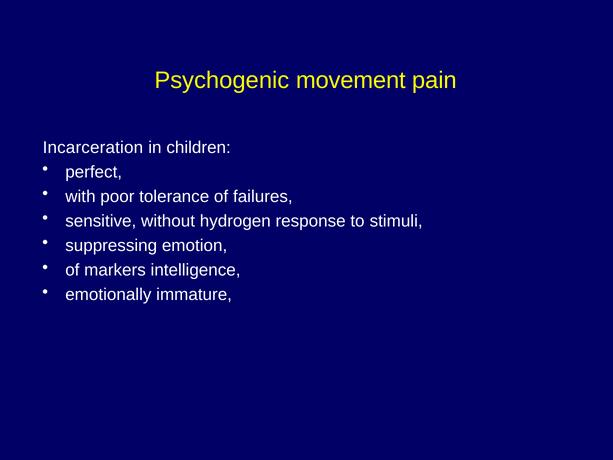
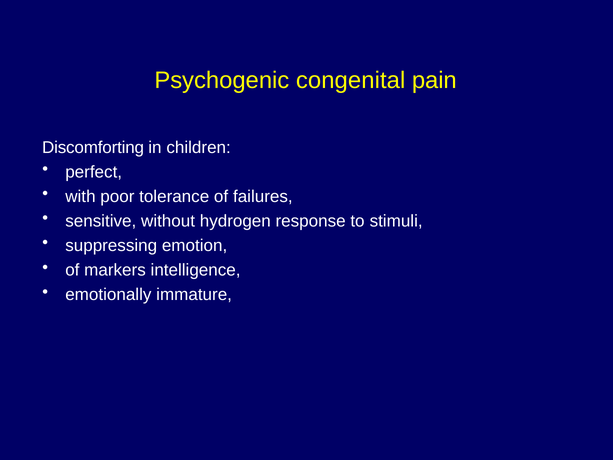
movement: movement -> congenital (351, 80)
Incarceration: Incarceration -> Discomforting (93, 147)
